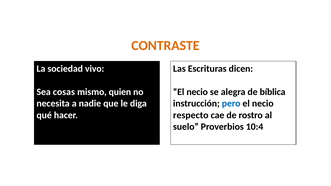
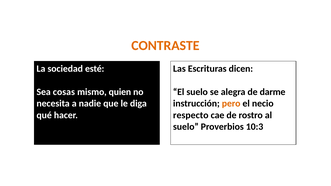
vivo: vivo -> esté (95, 69)
necio: necio -> suelo (197, 92)
bíblica: bíblica -> darme (273, 92)
pero colour: blue -> orange (231, 104)
10:4: 10:4 -> 10:3 (255, 127)
